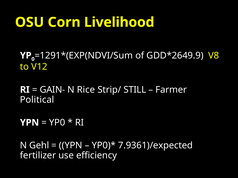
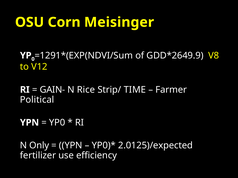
Livelihood: Livelihood -> Meisinger (119, 22)
STILL: STILL -> TIME (135, 90)
Gehl: Gehl -> Only (39, 146)
7.9361)/expected: 7.9361)/expected -> 2.0125)/expected (155, 146)
